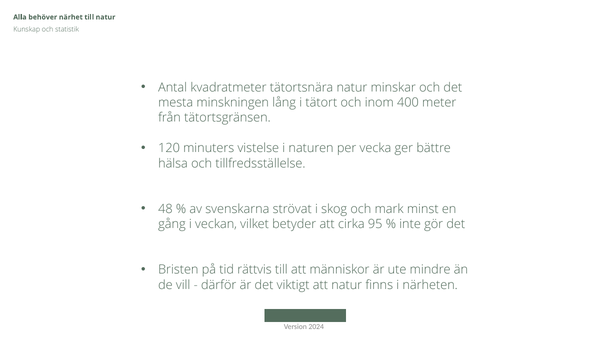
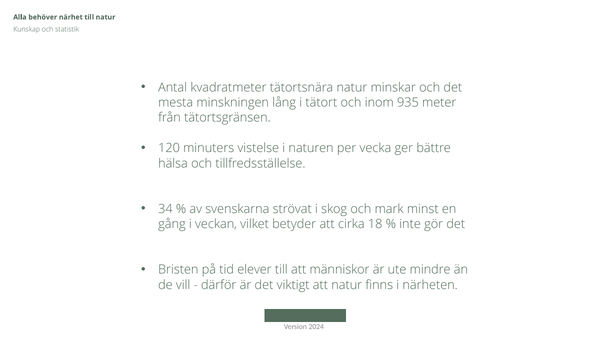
400: 400 -> 935 (408, 103)
48: 48 -> 34 (165, 209)
95: 95 -> 18 (375, 224)
rättvis: rättvis -> elever (255, 270)
